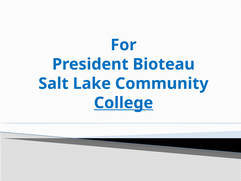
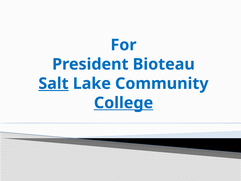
Salt underline: none -> present (53, 83)
